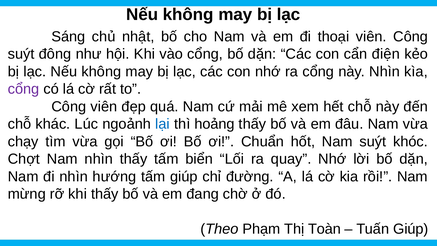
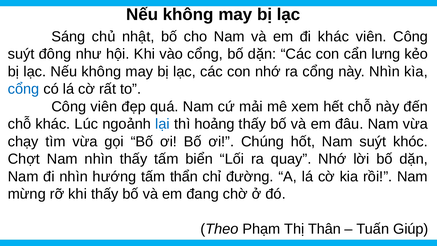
đi thoại: thoại -> khác (333, 37)
điện: điện -> lưng (386, 54)
cổng colour: purple -> blue (24, 89)
Chuẩn: Chuẩn -> Chúng (263, 142)
tấm giúp: giúp -> thẩn (184, 176)
Toàn: Toàn -> Thân (324, 229)
